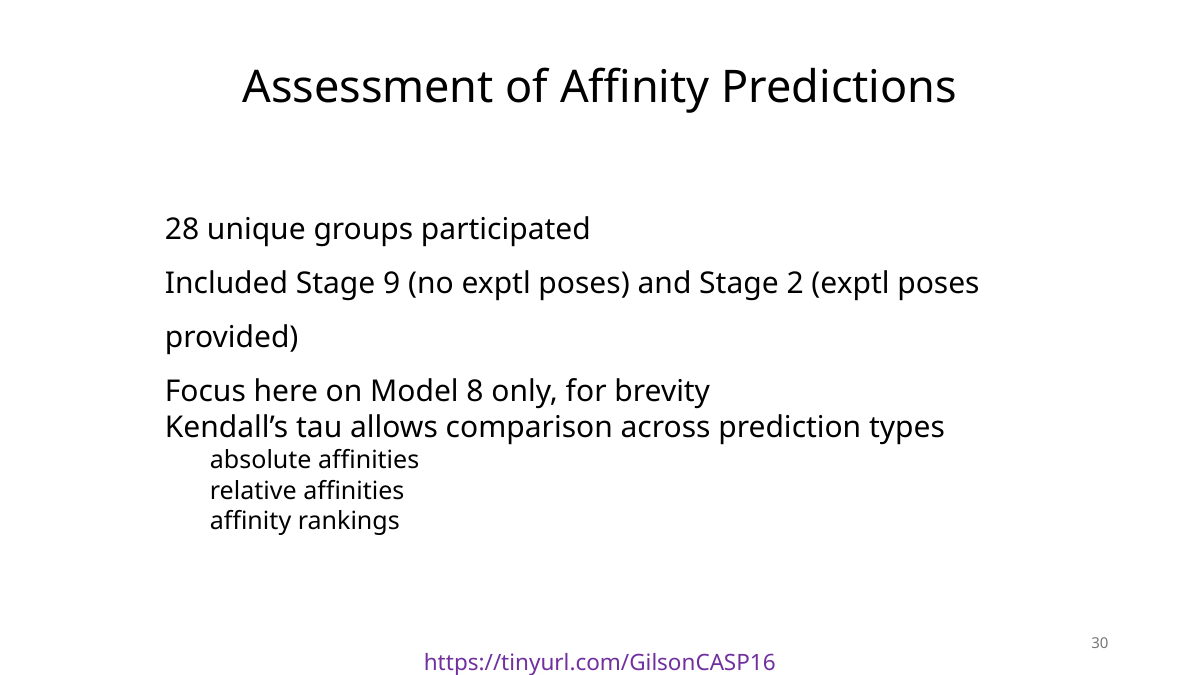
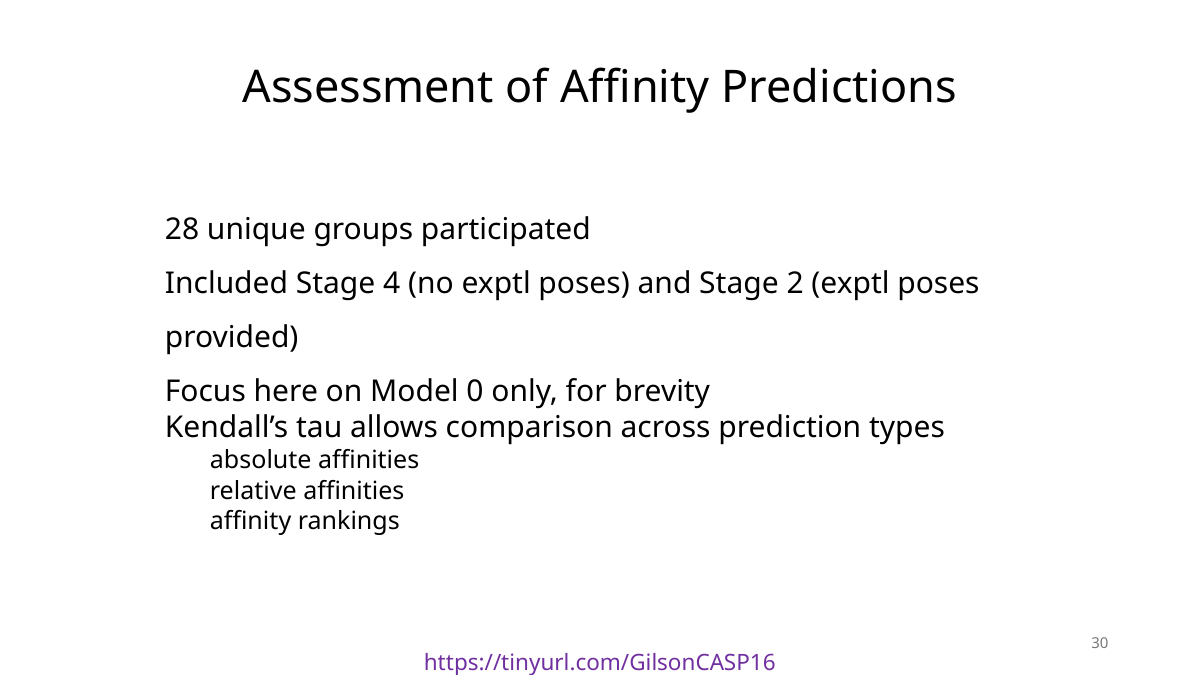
9: 9 -> 4 (392, 284)
8: 8 -> 0 (475, 392)
